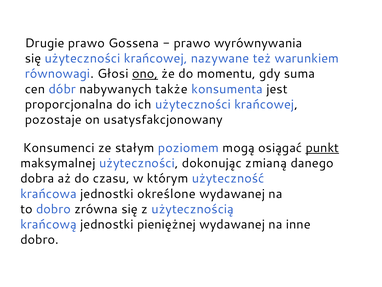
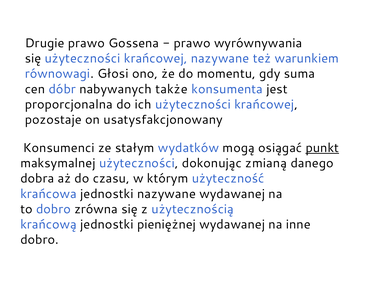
ono underline: present -> none (145, 74)
poziomem: poziomem -> wydatków (188, 148)
jednostki określone: określone -> nazywane (166, 193)
